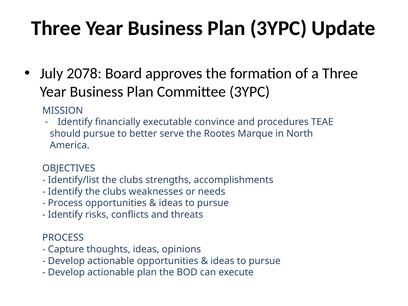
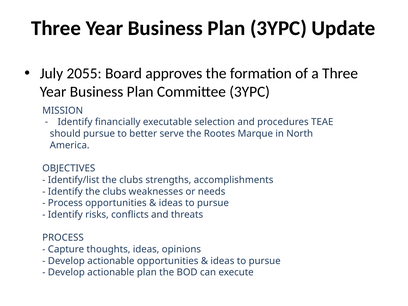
2078: 2078 -> 2055 (84, 73)
convince: convince -> selection (215, 122)
